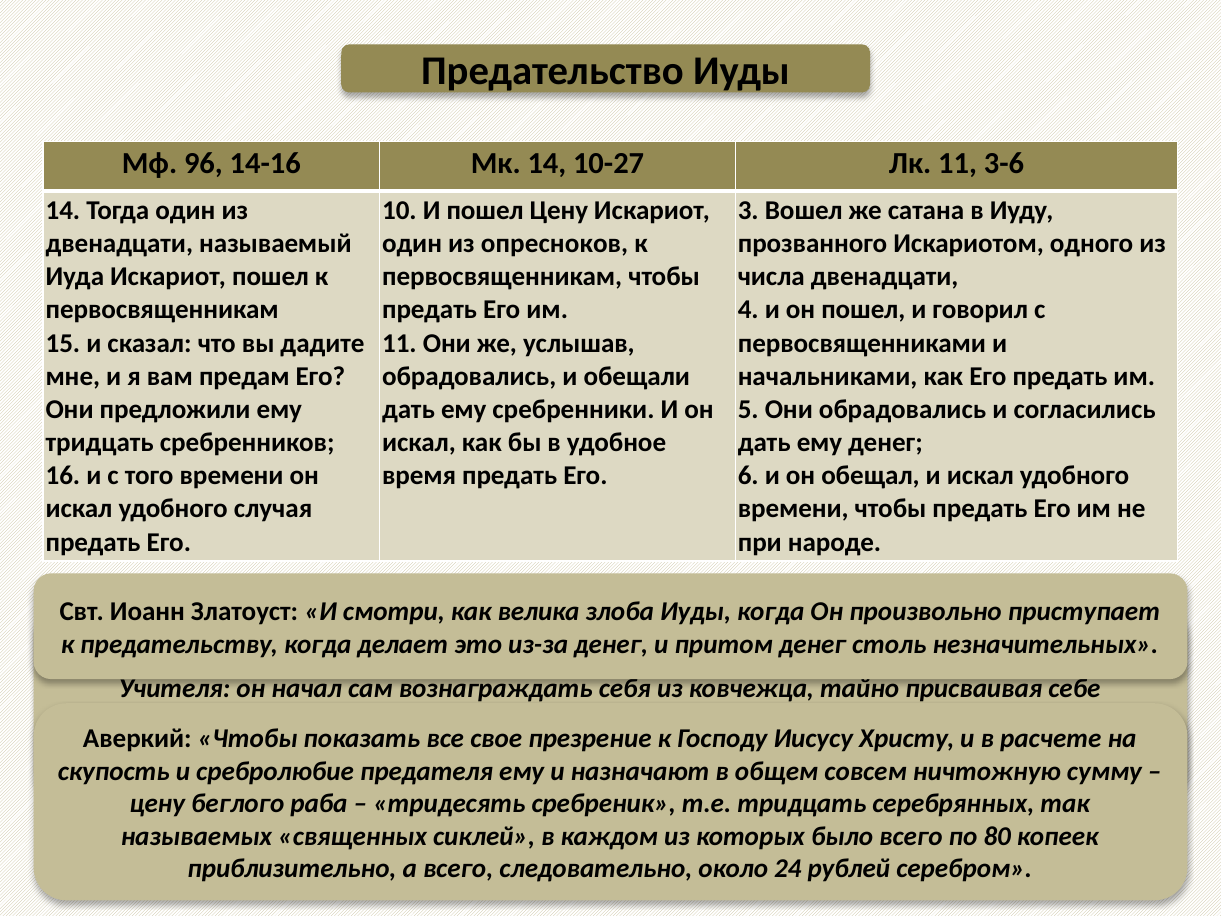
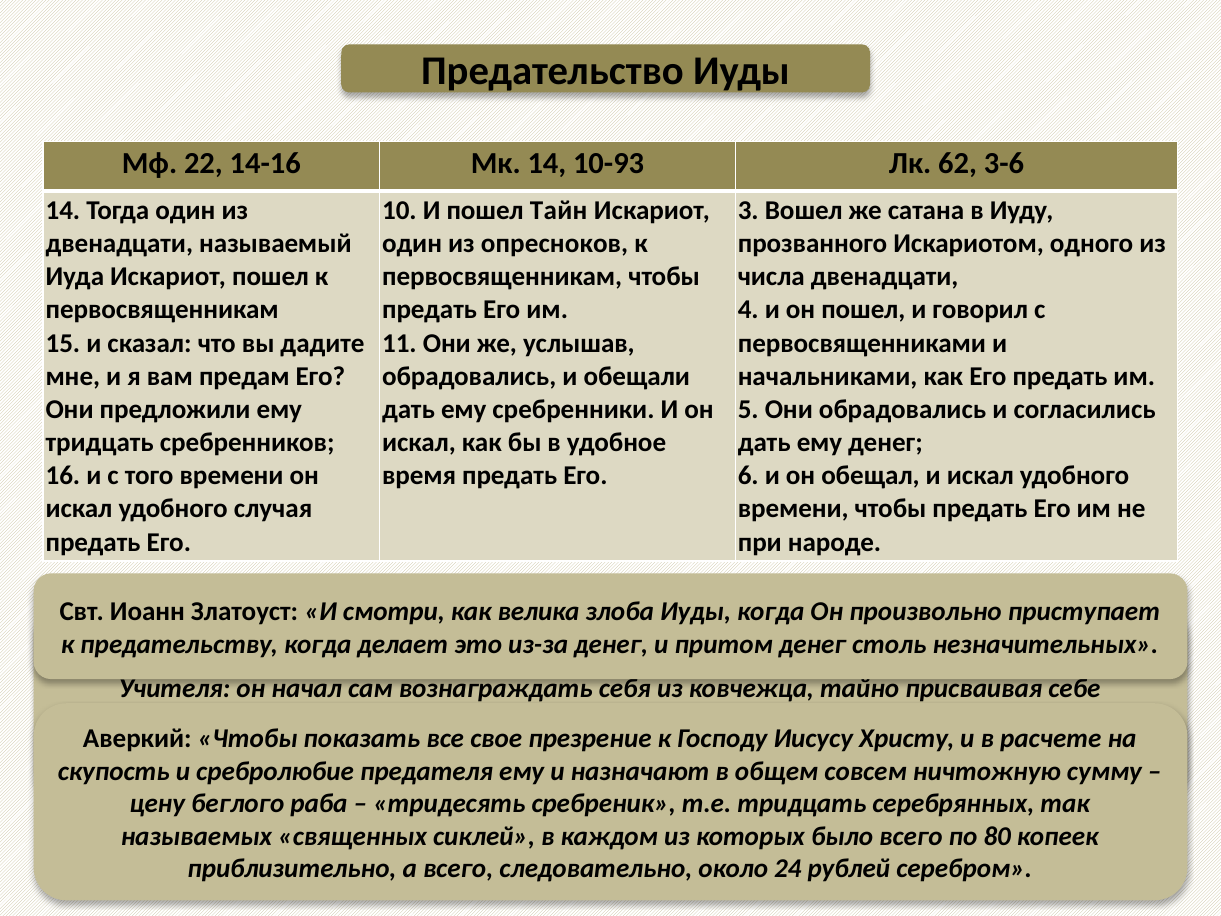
96: 96 -> 22 (203, 163)
10-27: 10-27 -> 10-93 (609, 163)
Лк 11: 11 -> 62 (958, 163)
пошел Цену: Цену -> Тайн (559, 210)
